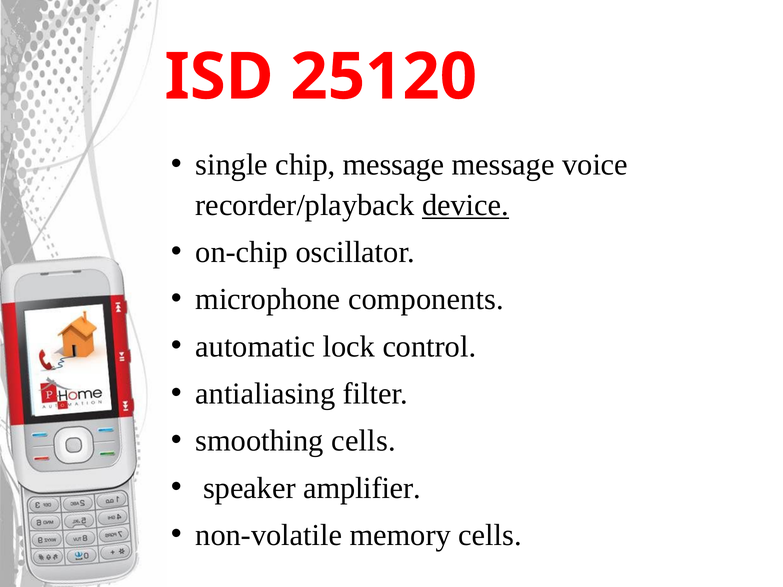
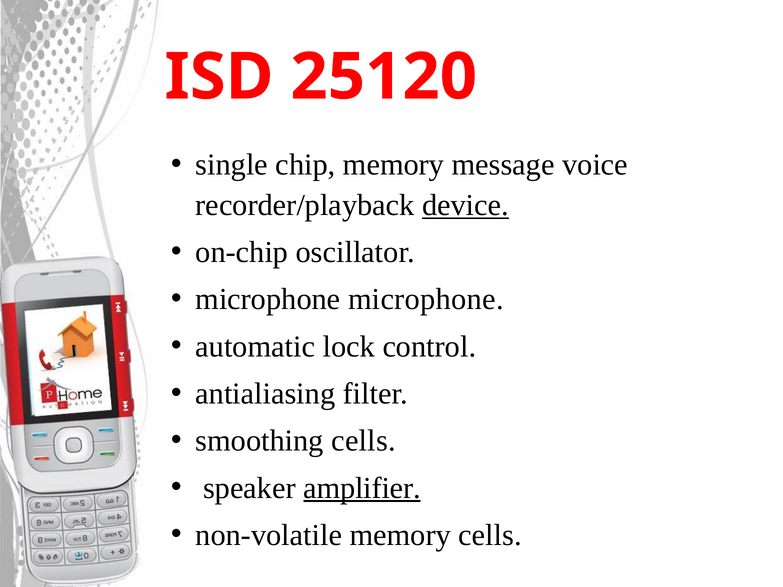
chip message: message -> memory (394, 165)
microphone components: components -> microphone (426, 300)
amplifier underline: none -> present (362, 488)
